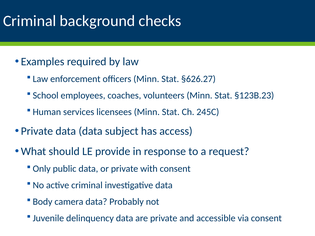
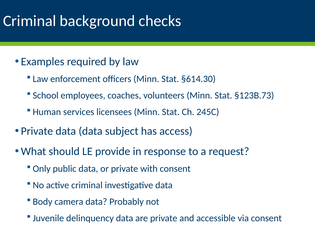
§626.27: §626.27 -> §614.30 (198, 79)
§123B.23: §123B.23 -> §123B.73 (254, 96)
